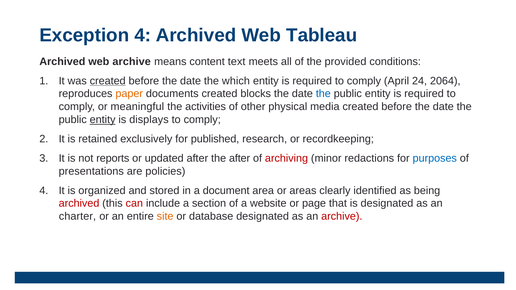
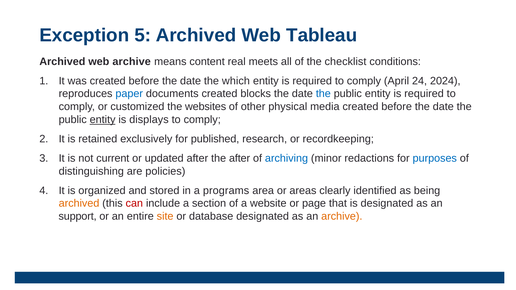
Exception 4: 4 -> 5 (143, 35)
text: text -> real (237, 62)
provided: provided -> checklist (346, 62)
created underline: present -> none (108, 81)
2064: 2064 -> 2024 (445, 81)
paper colour: orange -> blue (129, 94)
meaningful: meaningful -> customized (137, 107)
activities: activities -> websites (206, 107)
reports: reports -> current (113, 158)
archiving colour: red -> blue (286, 158)
presentations: presentations -> distinguishing (91, 171)
document: document -> programs (226, 191)
archived colour: red -> orange (79, 204)
charter: charter -> support (78, 216)
archive colour: red -> orange (342, 216)
